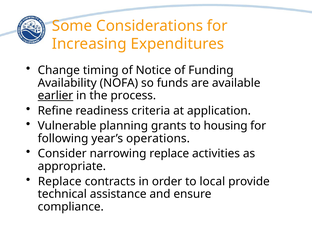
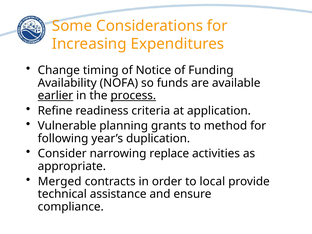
process underline: none -> present (133, 96)
housing: housing -> method (226, 126)
operations: operations -> duplication (158, 138)
Replace: Replace -> Merged (60, 181)
